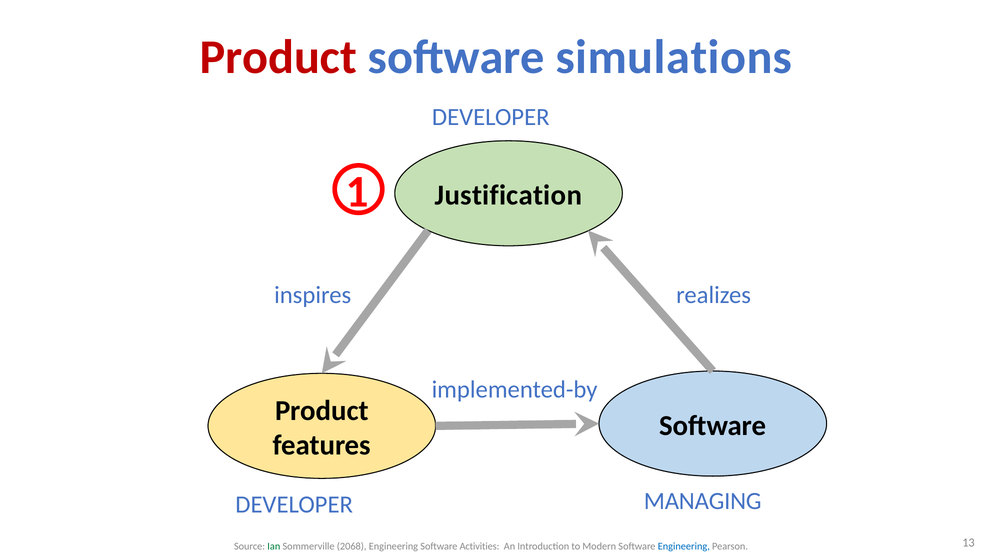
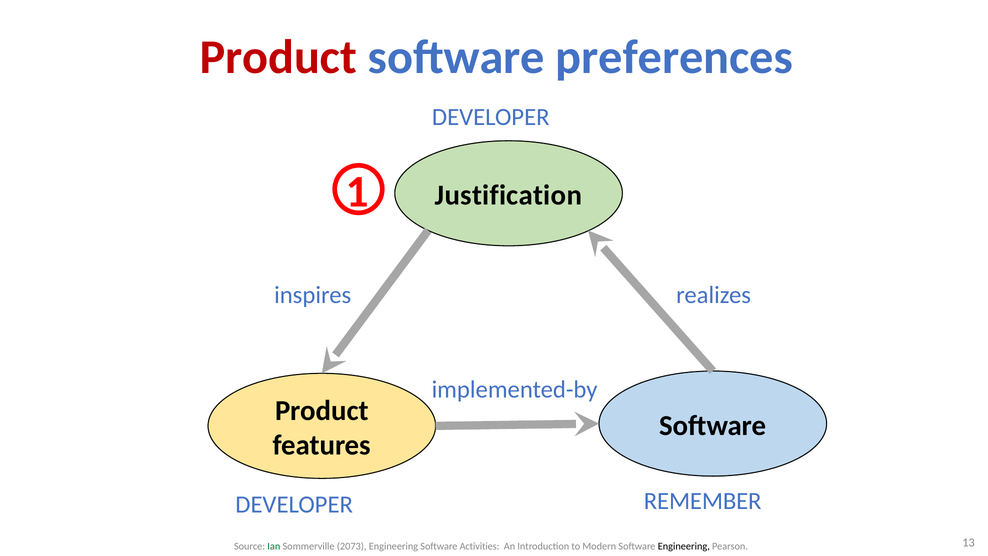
simulations: simulations -> preferences (674, 57)
MANAGING: MANAGING -> REMEMBER (703, 501)
2068: 2068 -> 2073 (352, 546)
Engineering colour: blue -> black (684, 546)
